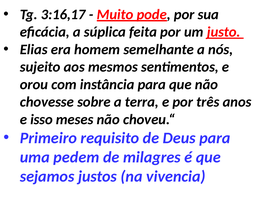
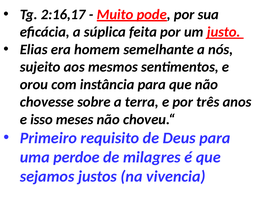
3:16,17: 3:16,17 -> 2:16,17 (63, 14)
pedem: pedem -> perdoe (76, 157)
